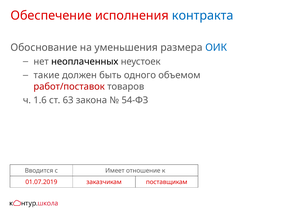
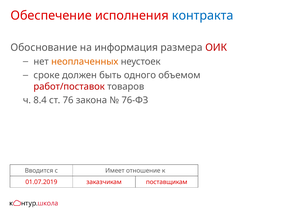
уменьшения: уменьшения -> информация (126, 47)
ОИК colour: blue -> red (216, 47)
неоплаченных colour: black -> orange (85, 61)
такие: такие -> сроке (47, 75)
1.6: 1.6 -> 8.4 (40, 100)
63: 63 -> 76 (68, 100)
54-ФЗ: 54-ФЗ -> 76-ФЗ (135, 100)
